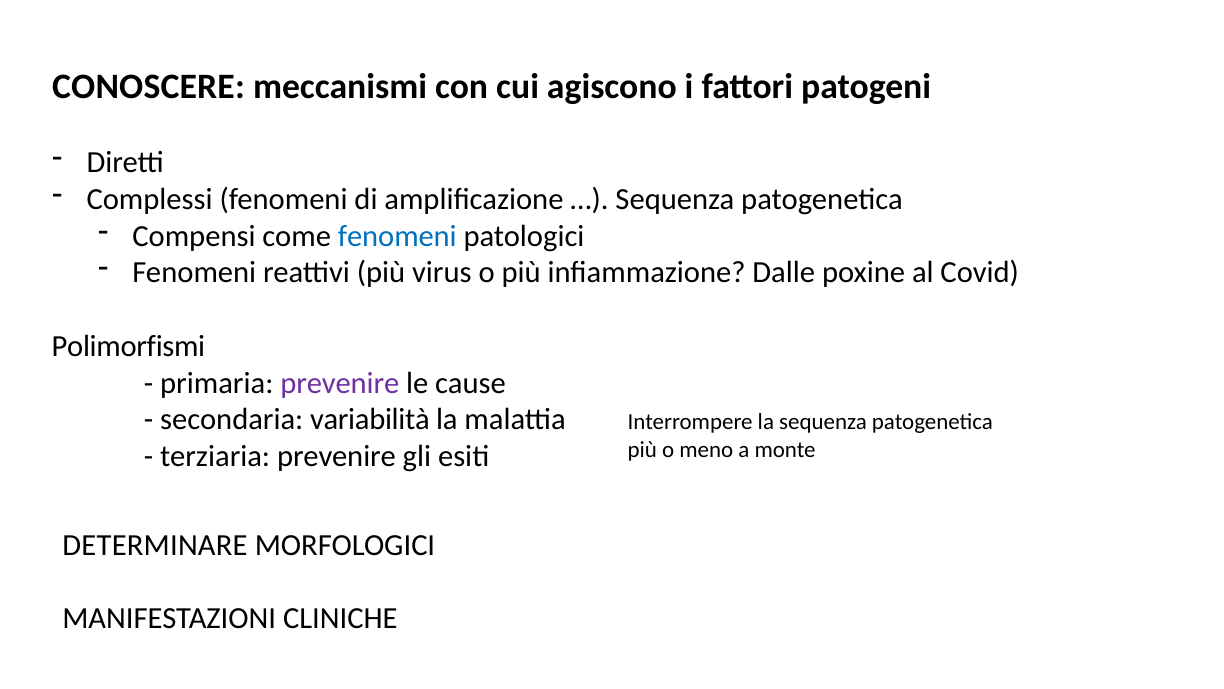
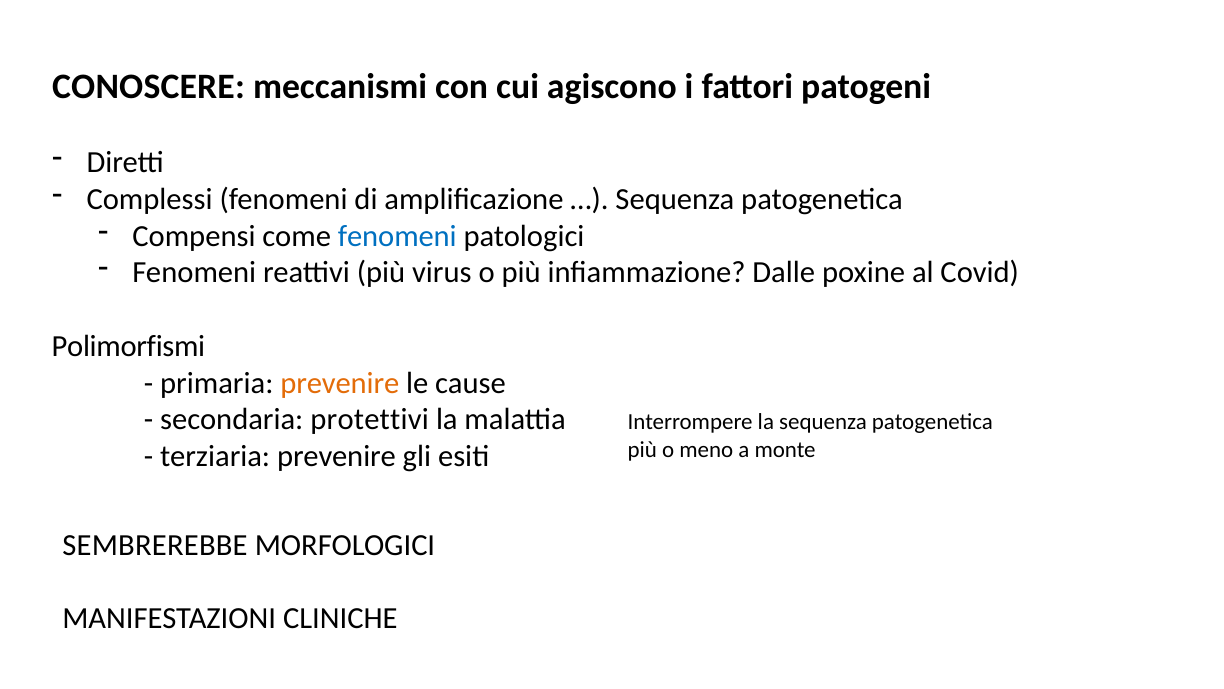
prevenire colour: purple -> orange (340, 383)
variabilità: variabilità -> protettivi (370, 419)
DETERMINARE: DETERMINARE -> SEMBREREBBE (155, 545)
